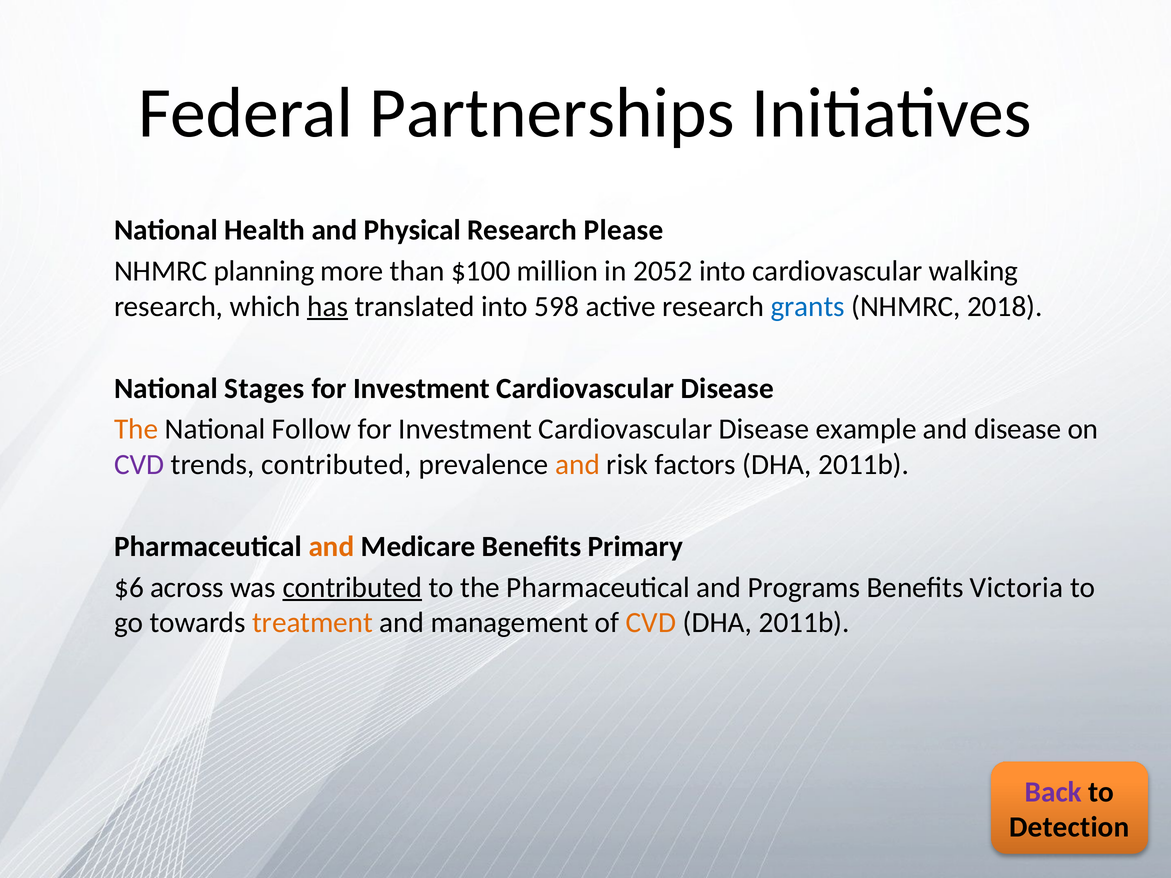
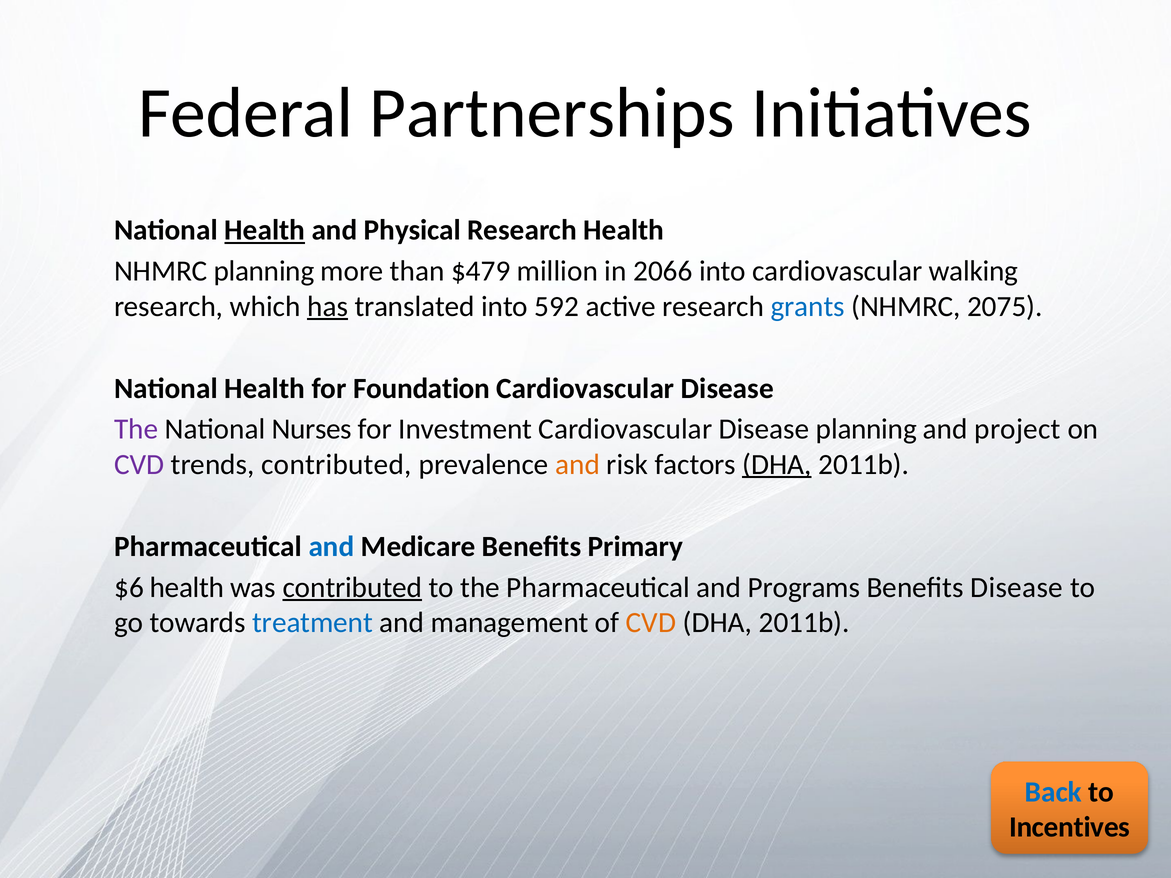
Health underline: none -> present (265, 230)
Research Please: Please -> Health (624, 230)
$100: $100 -> $479 (481, 271)
2052: 2052 -> 2066 (663, 271)
598: 598 -> 592 (557, 307)
2018: 2018 -> 2075 (1005, 307)
Stages: Stages -> Health (265, 388)
Investment: Investment -> Foundation (422, 388)
The colour: orange -> purple (136, 429)
Follow: Follow -> Nurses (312, 429)
Disease example: example -> planning (866, 429)
and disease: disease -> project (1018, 429)
DHA underline: none -> present (777, 465)
and colour: orange -> blue (331, 547)
$6 across: across -> health (187, 588)
Benefits Victoria: Victoria -> Disease (1017, 588)
treatment colour: orange -> blue (313, 623)
Back colour: purple -> blue (1053, 792)
Detection: Detection -> Incentives (1070, 828)
